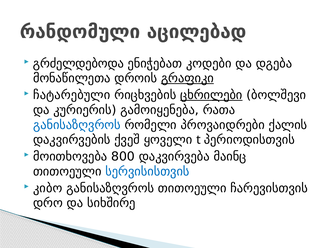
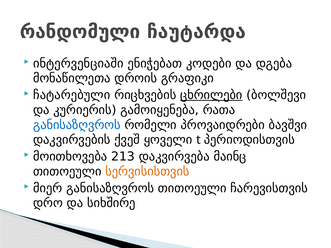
აცილებად: აცილებად -> ჩაუტარდა (196, 32)
გრძელდებოდა: გრძელდებოდა -> ინტერვენციაში (78, 64)
გრაფიკი underline: present -> none (187, 78)
ქალის: ქალის -> ბავშვი (288, 125)
800: 800 -> 213 (123, 157)
სერვისისთვის colour: blue -> orange (147, 172)
კიბო: კიბო -> მიერ (48, 188)
